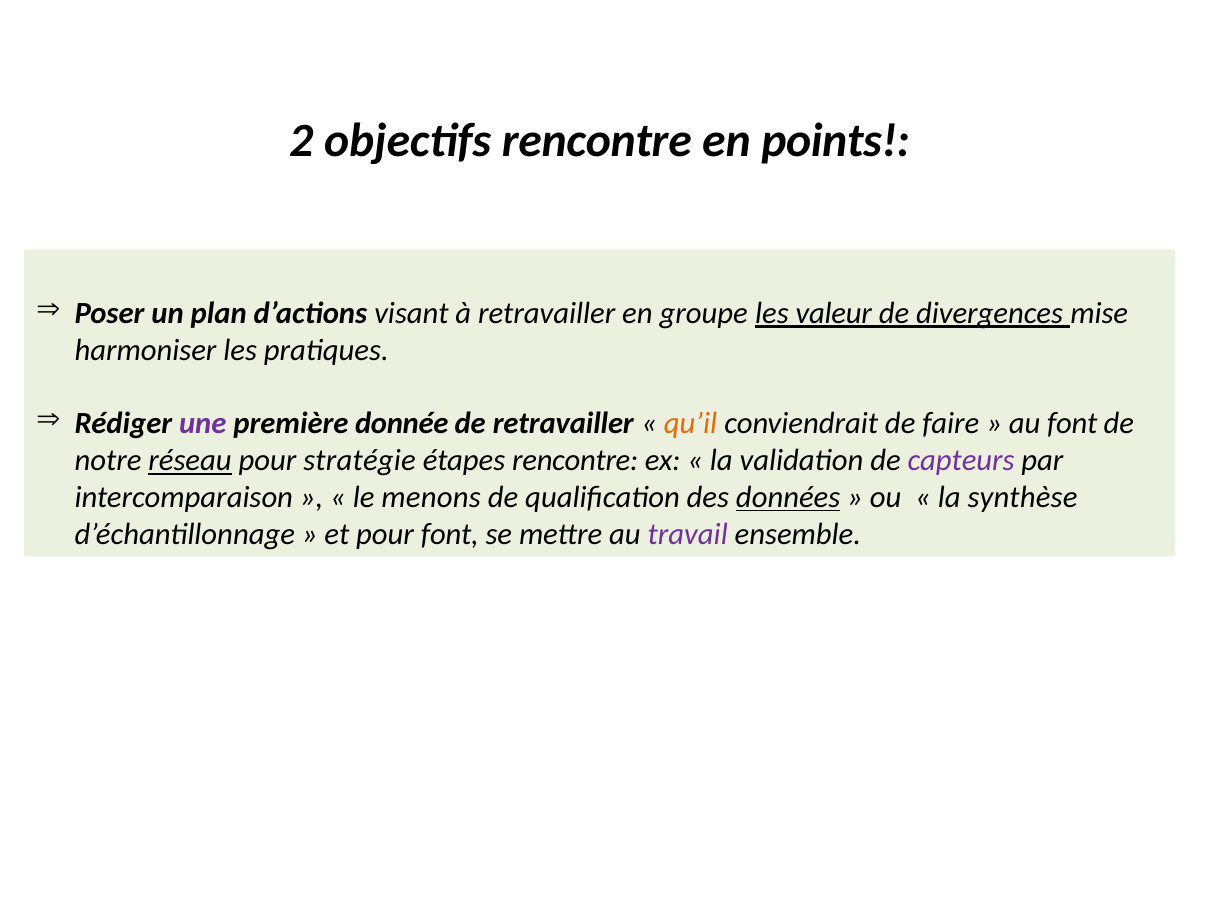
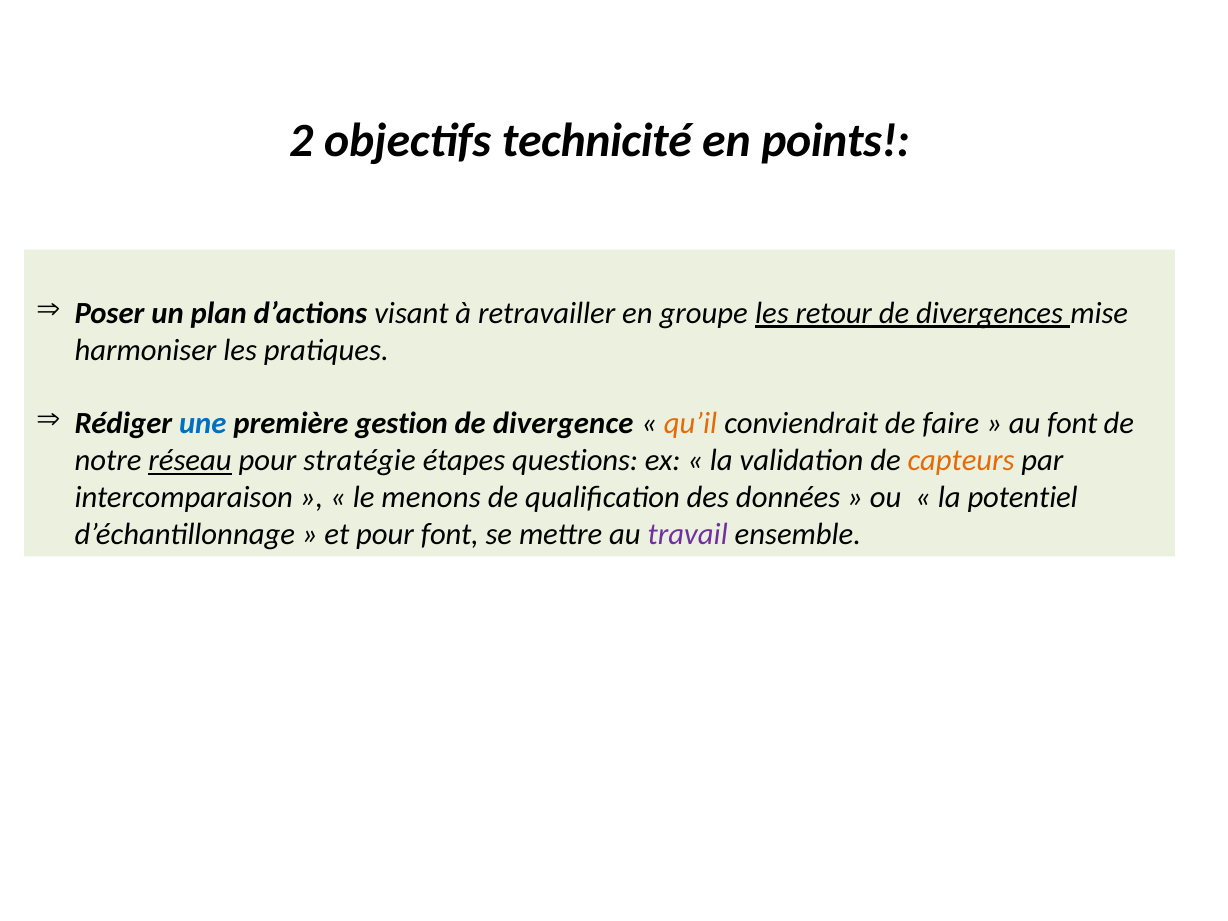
objectifs rencontre: rencontre -> technicité (597, 141)
valeur: valeur -> retour (834, 313)
une colour: purple -> blue (203, 424)
donnée: donnée -> gestion (402, 424)
de retravailler: retravailler -> divergence (563, 424)
étapes rencontre: rencontre -> questions (575, 460)
capteurs colour: purple -> orange (961, 460)
données underline: present -> none (788, 497)
synthèse: synthèse -> potentiel (1023, 497)
